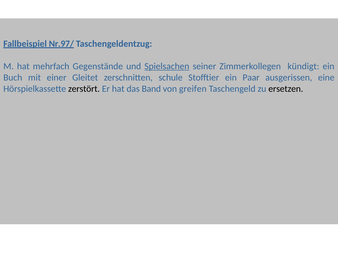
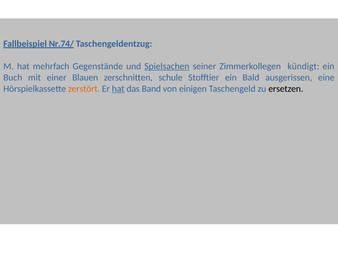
Nr.97/: Nr.97/ -> Nr.74/ (61, 44)
Gleitet: Gleitet -> Blauen (85, 78)
Paar: Paar -> Bald (251, 78)
zerstört colour: black -> orange (84, 89)
hat underline: none -> present (118, 89)
greifen: greifen -> einigen (193, 89)
